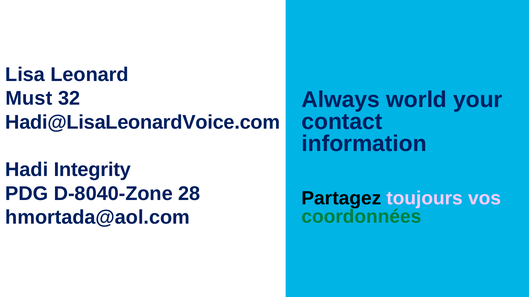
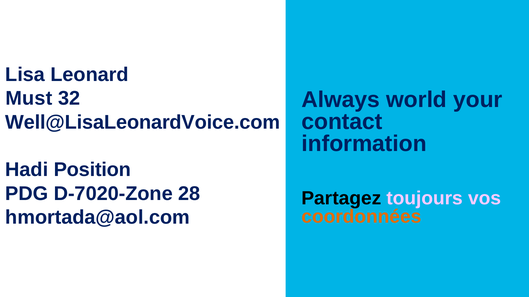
Hadi@LisaLeonardVoice.com: Hadi@LisaLeonardVoice.com -> Well@LisaLeonardVoice.com (143, 122)
Integrity: Integrity -> Position (92, 170)
D-8040-Zone: D-8040-Zone -> D-7020-Zone (113, 194)
coordonnées colour: green -> orange (362, 217)
